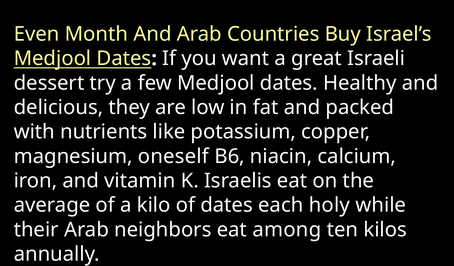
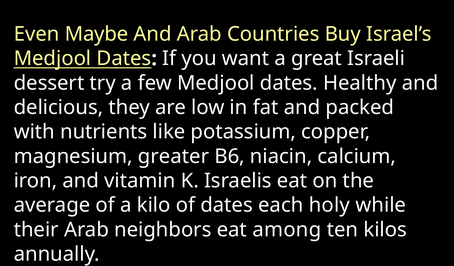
Month: Month -> Maybe (97, 34)
oneself: oneself -> greater (174, 156)
